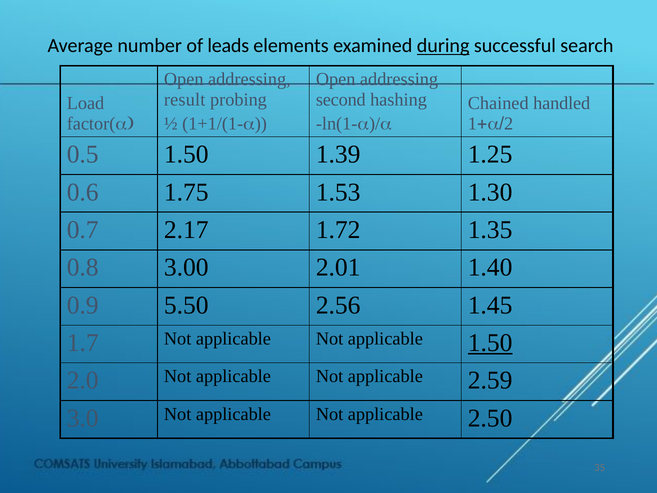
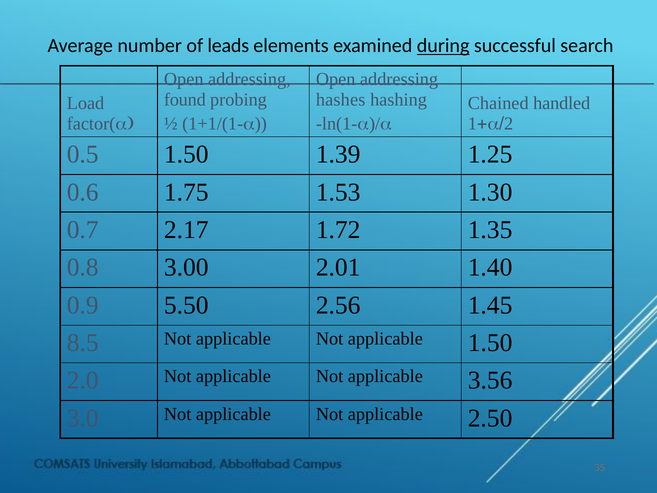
result: result -> found (185, 100)
second: second -> hashes (341, 100)
1.7: 1.7 -> 8.5 (83, 343)
1.50 underline: present -> none (490, 343)
2.59: 2.59 -> 3.56 (490, 380)
